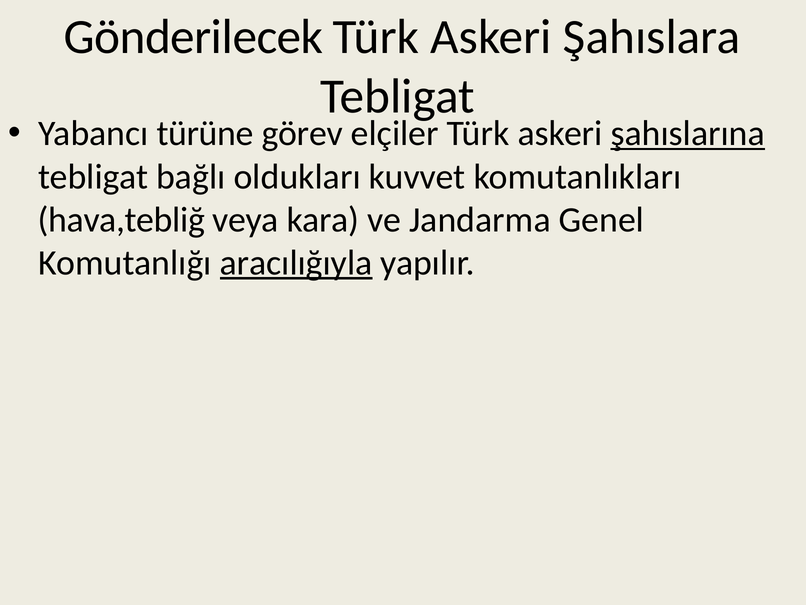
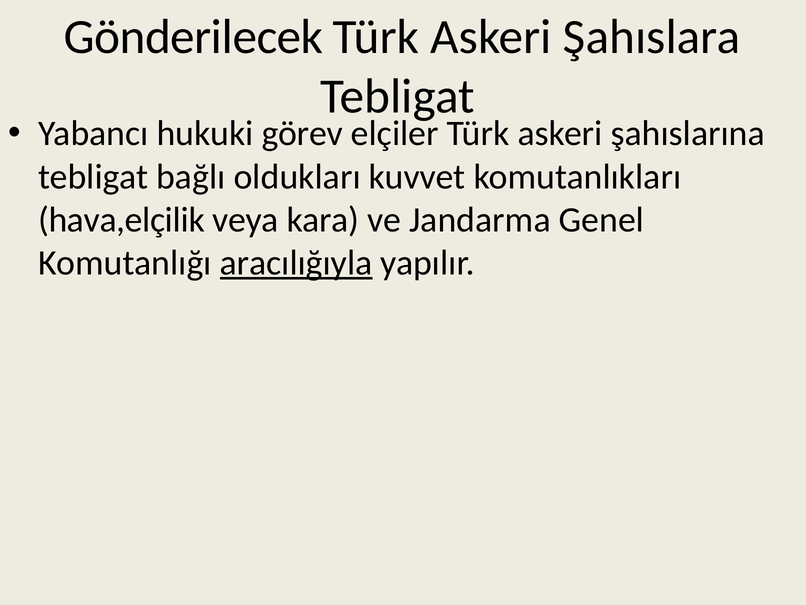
türüne: türüne -> hukuki (205, 134)
şahıslarına underline: present -> none (688, 134)
hava,tebliğ: hava,tebliğ -> hava,elçilik (121, 220)
